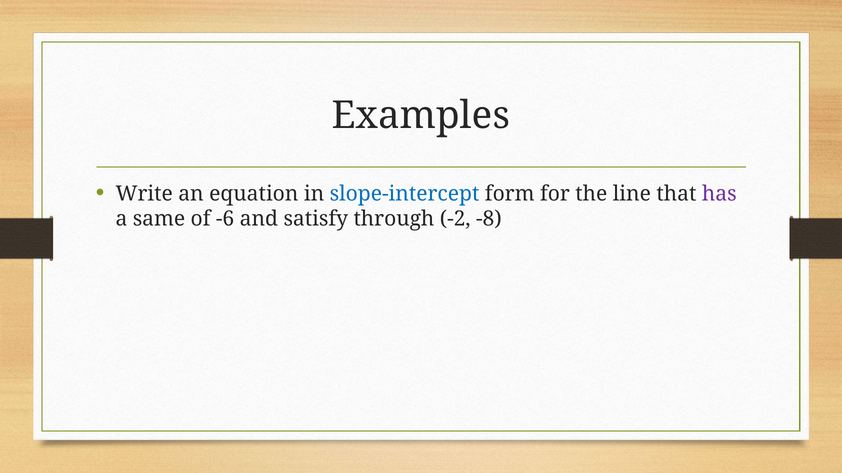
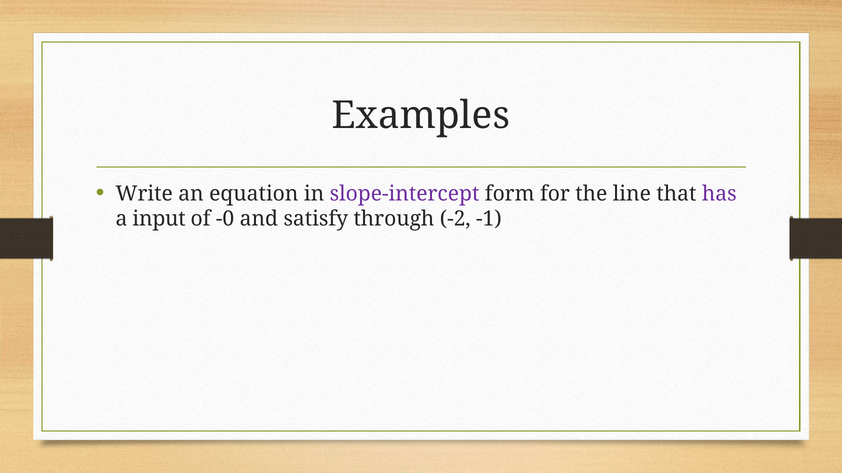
slope-intercept colour: blue -> purple (405, 194)
same: same -> input (159, 219)
-6: -6 -> -0 (225, 219)
-8: -8 -> -1 (489, 219)
